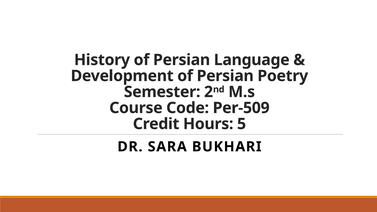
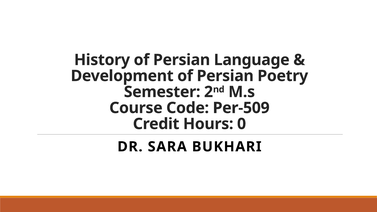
5: 5 -> 0 (242, 124)
